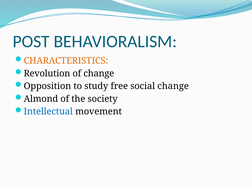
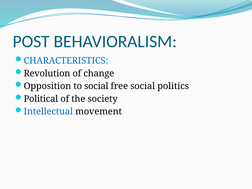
CHARACTERISTICS colour: orange -> blue (66, 61)
to study: study -> social (96, 86)
social change: change -> politics (173, 86)
Almond: Almond -> Political (41, 99)
